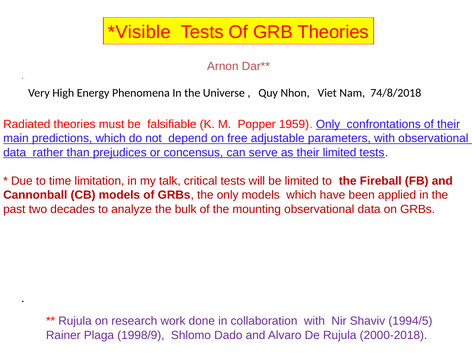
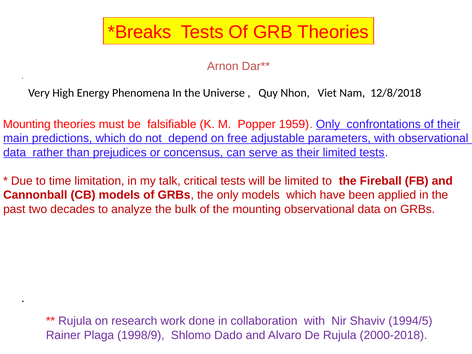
Visible: Visible -> Breaks (143, 32)
74/8/2018: 74/8/2018 -> 12/8/2018 (396, 93)
Radiated: Radiated -> Mounting (27, 124)
